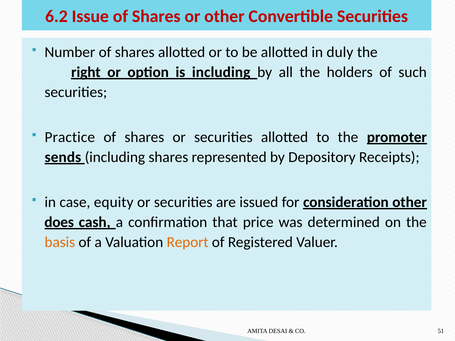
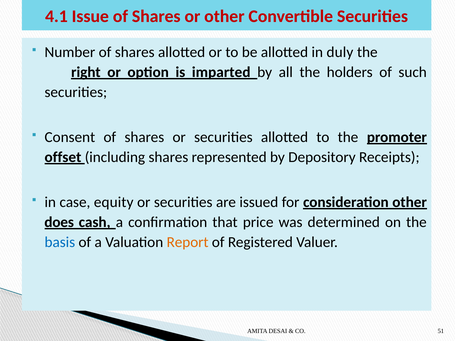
6.2: 6.2 -> 4.1 (56, 16)
is including: including -> imparted (221, 72)
Practice: Practice -> Consent (70, 137)
sends: sends -> offset (63, 157)
basis colour: orange -> blue (60, 242)
